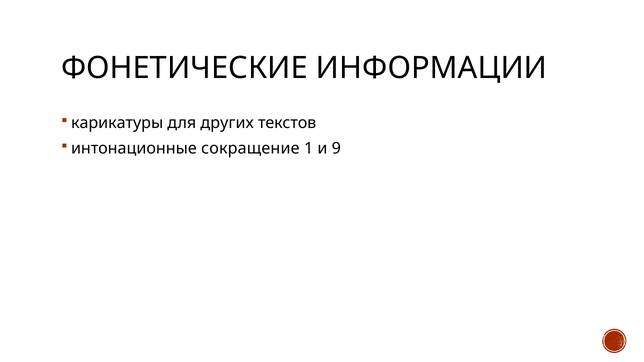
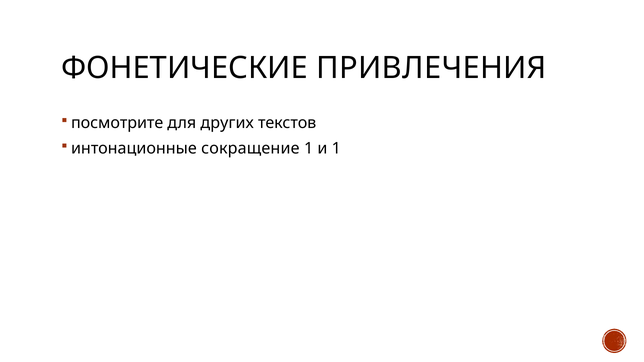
ИНФОРМАЦИИ: ИНФОРМАЦИИ -> ПРИВЛЕЧЕНИЯ (431, 68)
карикатуры: карикатуры -> посмотрите (117, 123)
и 9: 9 -> 1 (336, 149)
